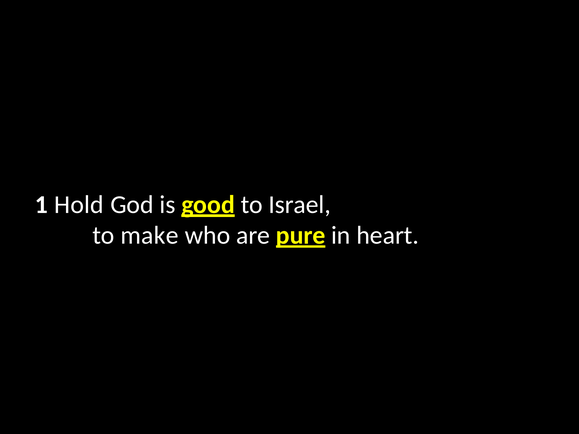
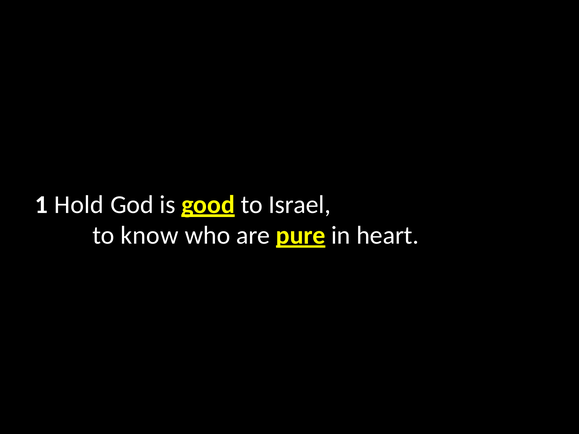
make: make -> know (149, 236)
